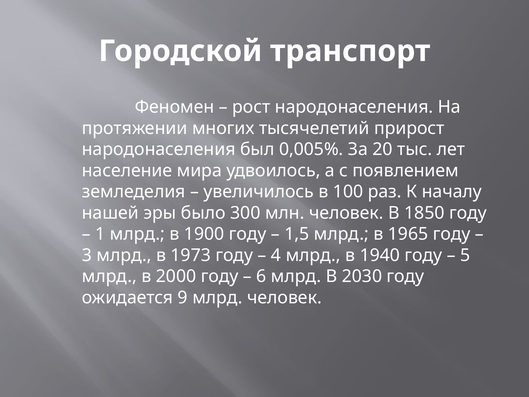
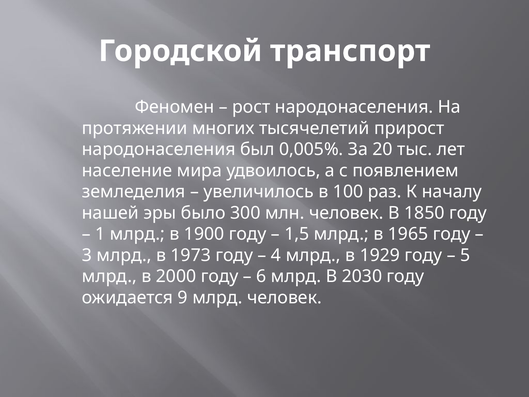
1940: 1940 -> 1929 (380, 255)
